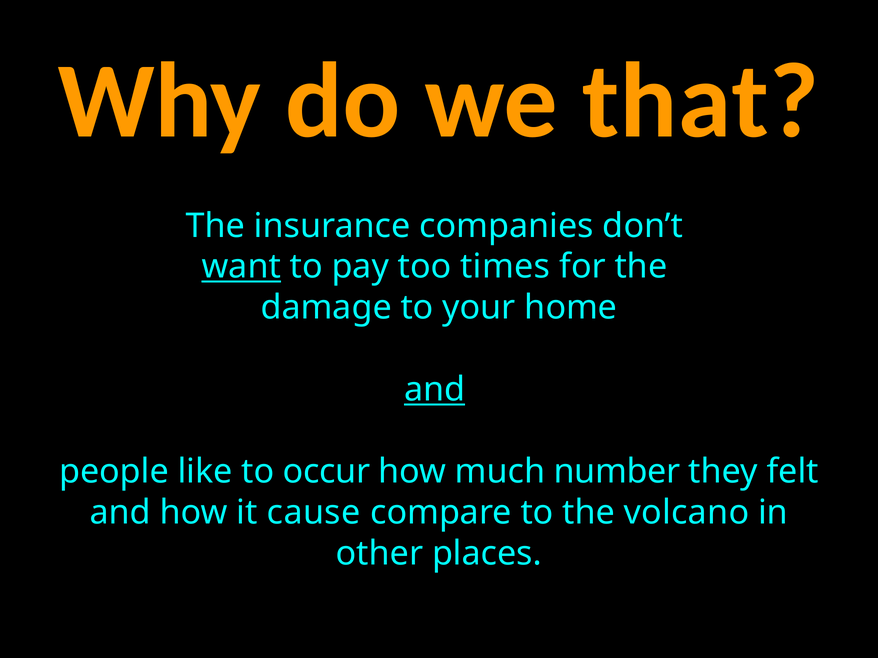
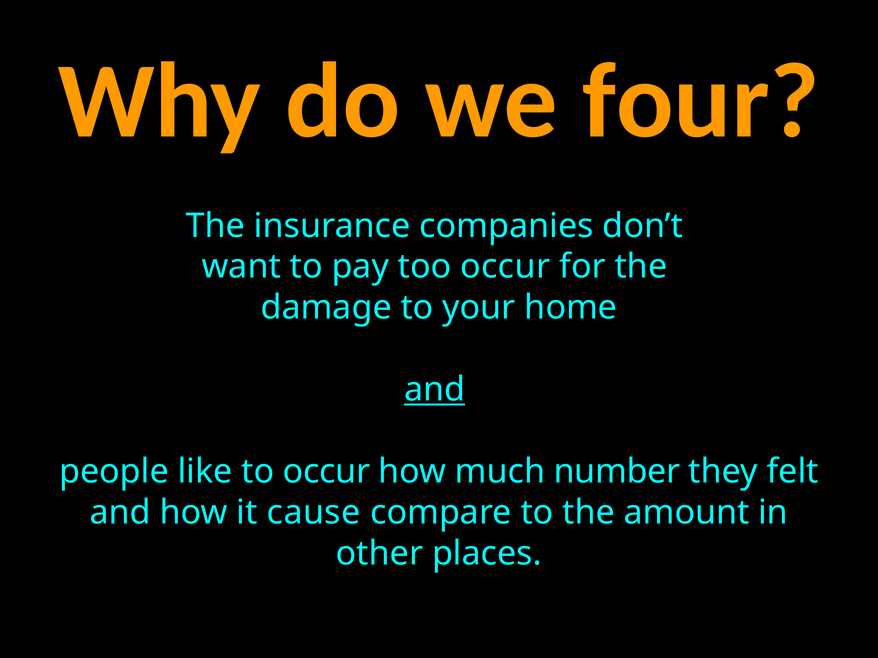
that: that -> four (701, 102)
want underline: present -> none (241, 267)
too times: times -> occur (505, 267)
volcano: volcano -> amount (687, 513)
